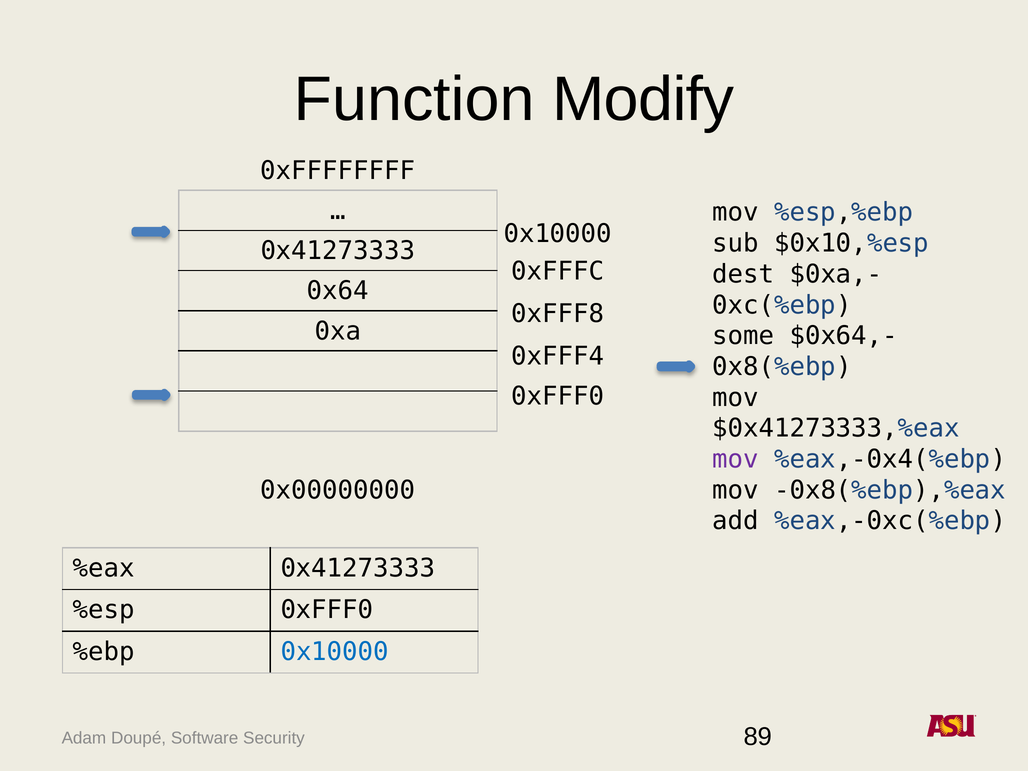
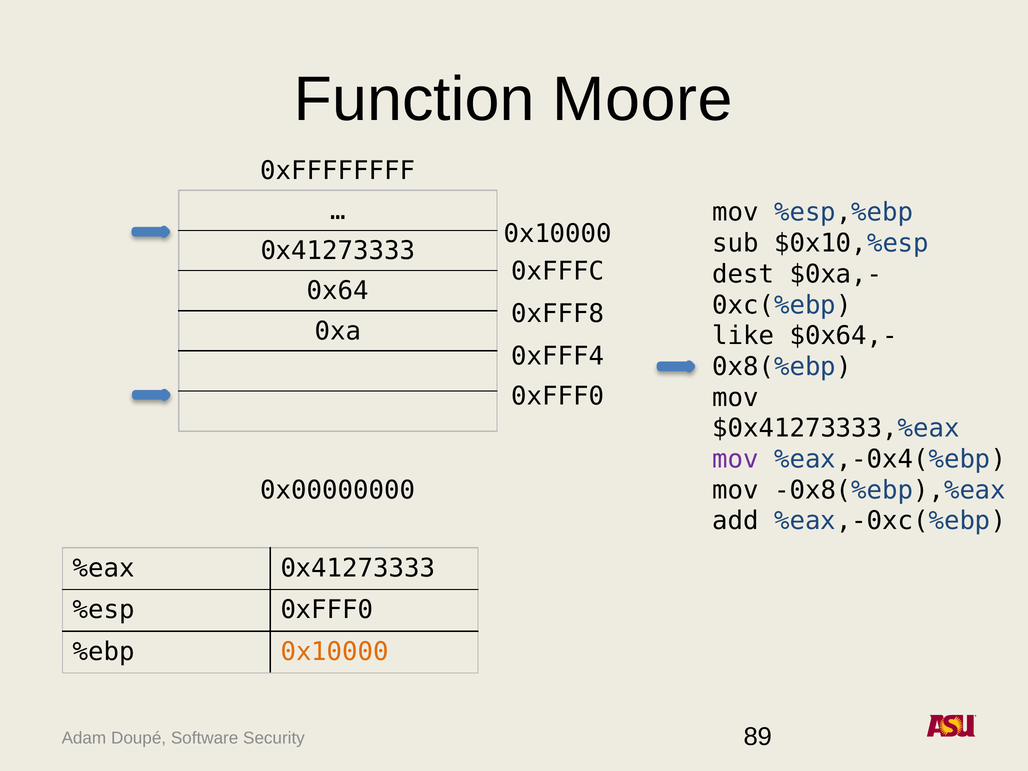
Modify: Modify -> Moore (642, 100)
some: some -> like (743, 336)
0x10000 colour: blue -> orange (335, 652)
